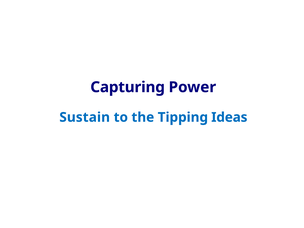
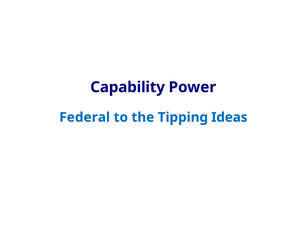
Capturing: Capturing -> Capability (128, 87)
Sustain: Sustain -> Federal (85, 117)
